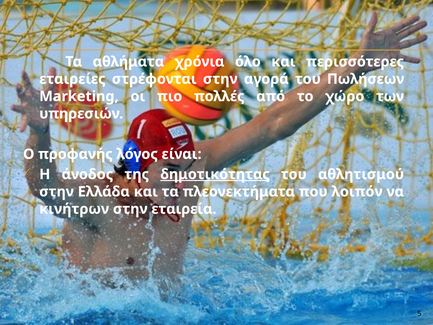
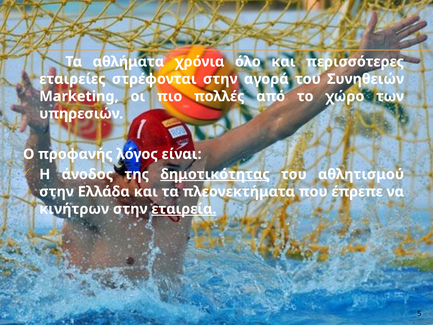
Πωλήσεων: Πωλήσεων -> Συνηθειών (366, 79)
λοιπόν: λοιπόν -> έπρεπε (357, 192)
εταιρεία underline: none -> present (184, 209)
